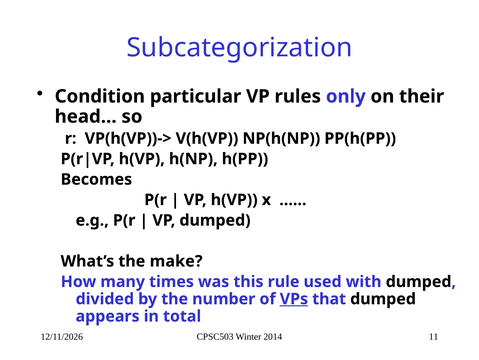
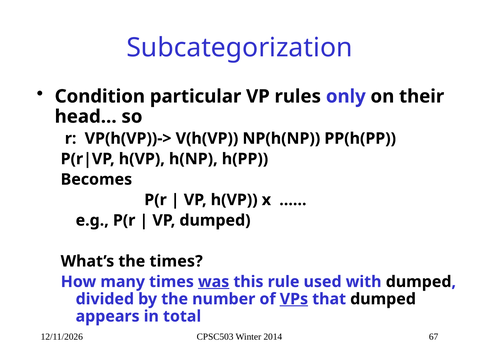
the make: make -> times (176, 261)
was underline: none -> present (214, 281)
11: 11 -> 67 (434, 336)
